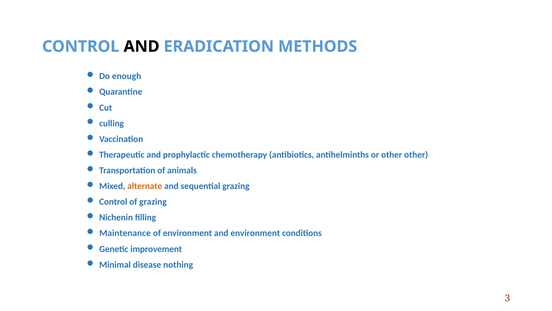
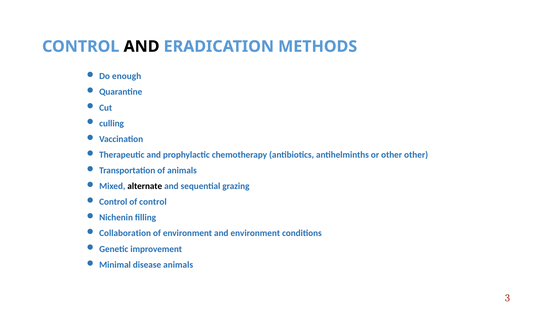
alternate colour: orange -> black (145, 186)
of grazing: grazing -> control (153, 202)
Maintenance: Maintenance -> Collaboration (125, 233)
disease nothing: nothing -> animals (178, 264)
